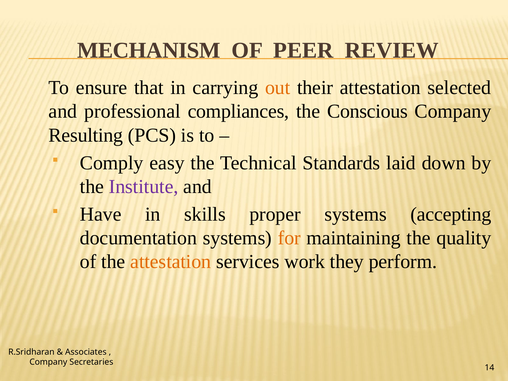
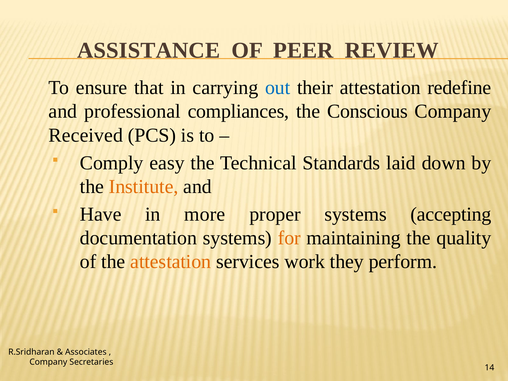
MECHANISM: MECHANISM -> ASSISTANCE (149, 50)
out colour: orange -> blue (278, 88)
selected: selected -> redefine (459, 88)
Resulting: Resulting -> Received (86, 135)
Institute colour: purple -> orange (144, 187)
skills: skills -> more (205, 214)
